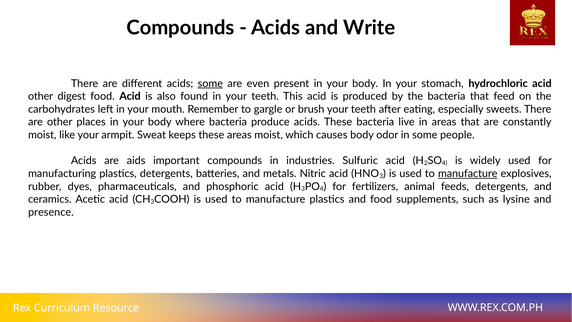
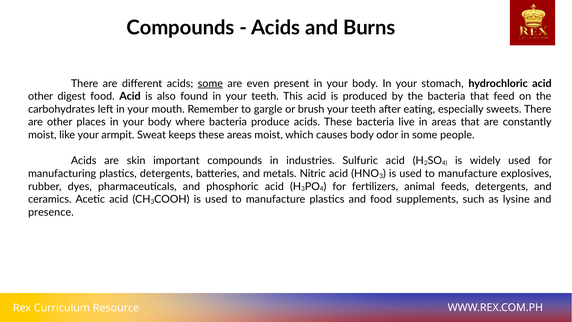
Write: Write -> Burns (369, 28)
aids: aids -> skin (136, 161)
manufacture underline: present -> none (468, 173)
